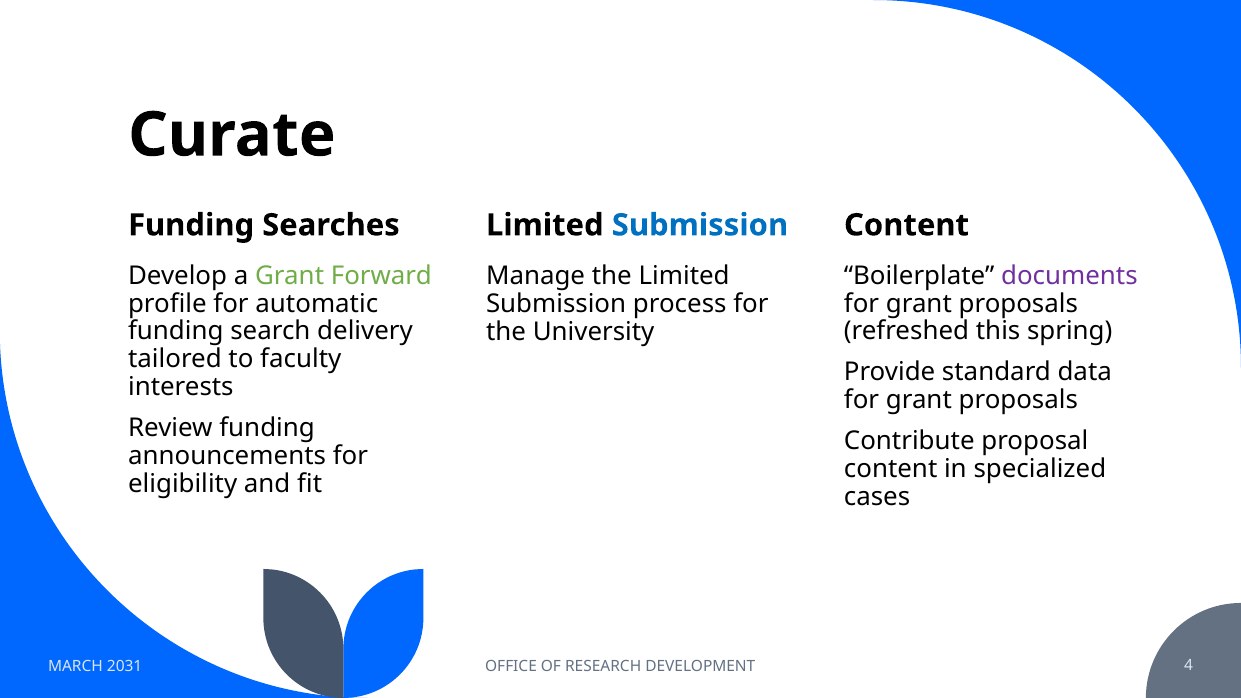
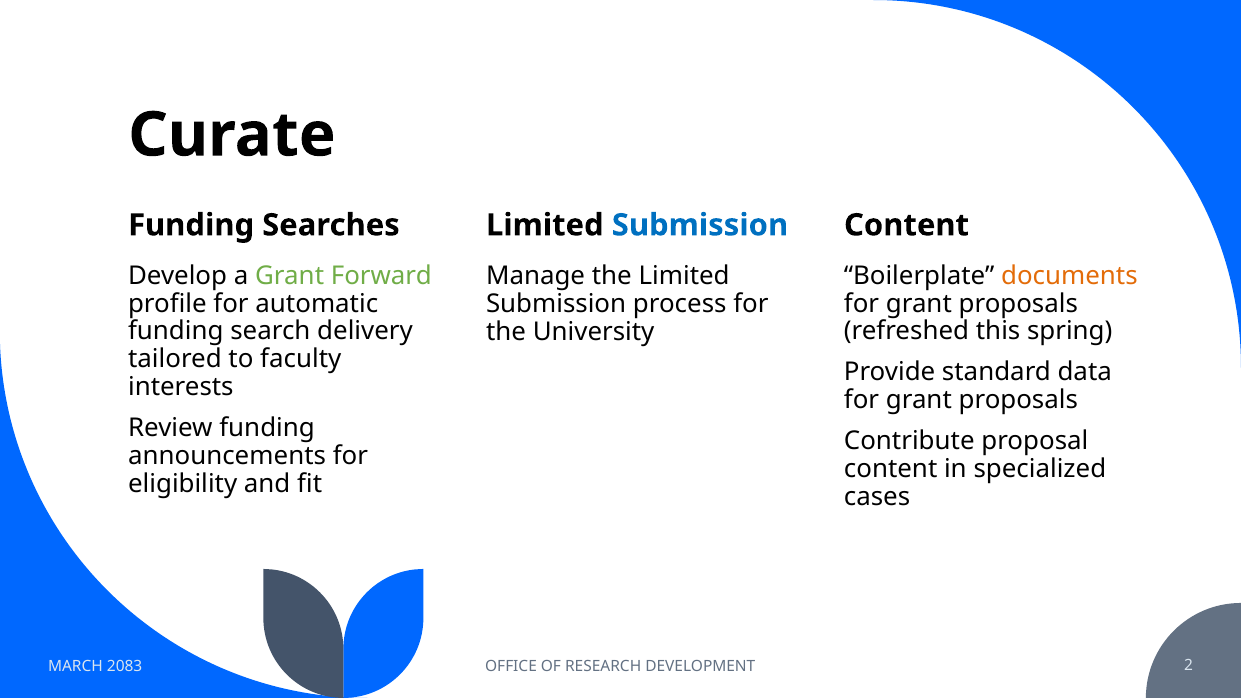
documents colour: purple -> orange (1069, 276)
2031: 2031 -> 2083 (125, 667)
4: 4 -> 2 (1189, 665)
